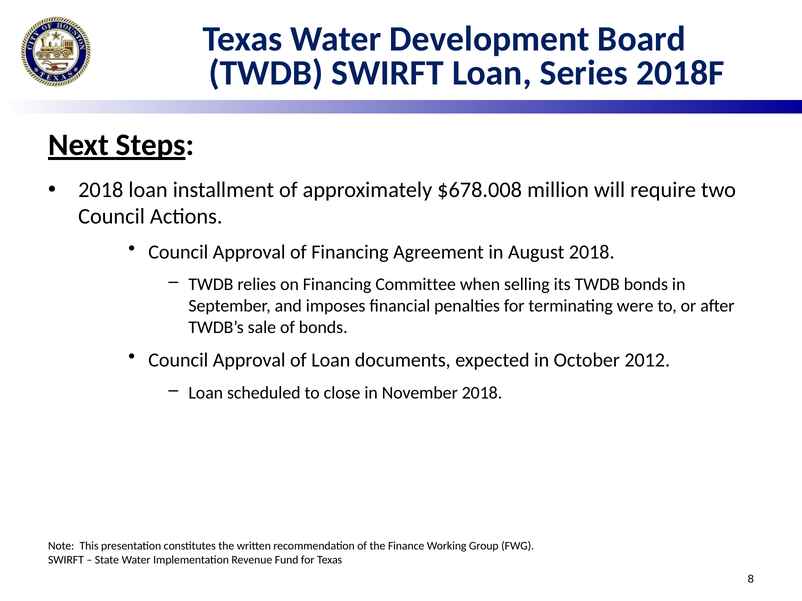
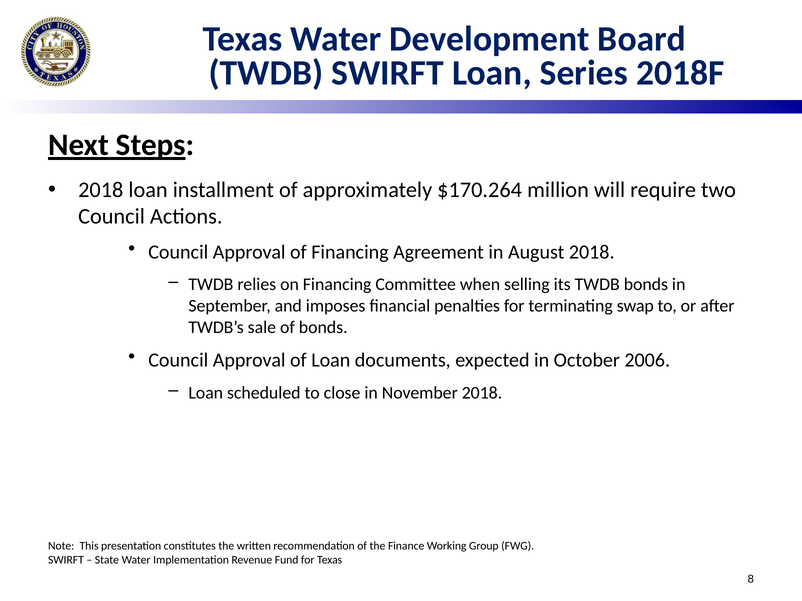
$678.008: $678.008 -> $170.264 (480, 190)
were: were -> swap (635, 306)
2012: 2012 -> 2006 (647, 360)
